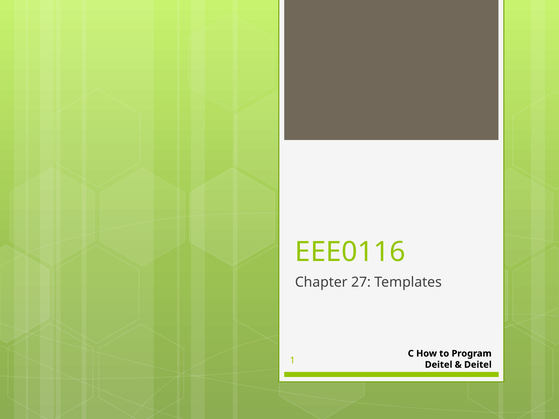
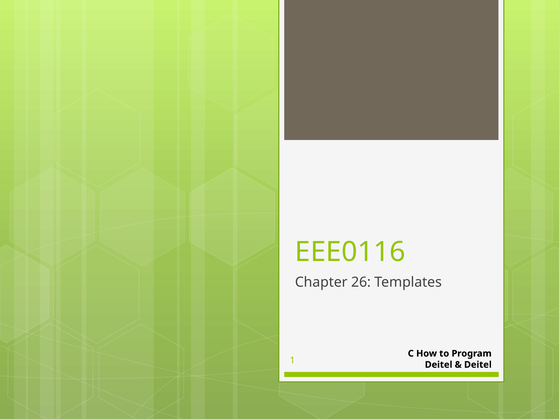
27: 27 -> 26 (361, 282)
